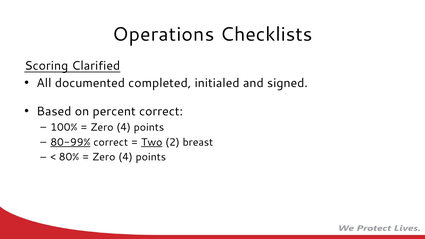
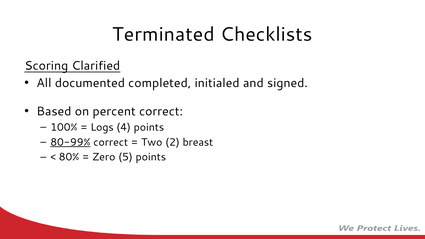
Operations: Operations -> Terminated (163, 35)
Zero: Zero -> Logs (102, 127)
Two underline: present -> none (152, 142)
4: 4 -> 5 (126, 157)
